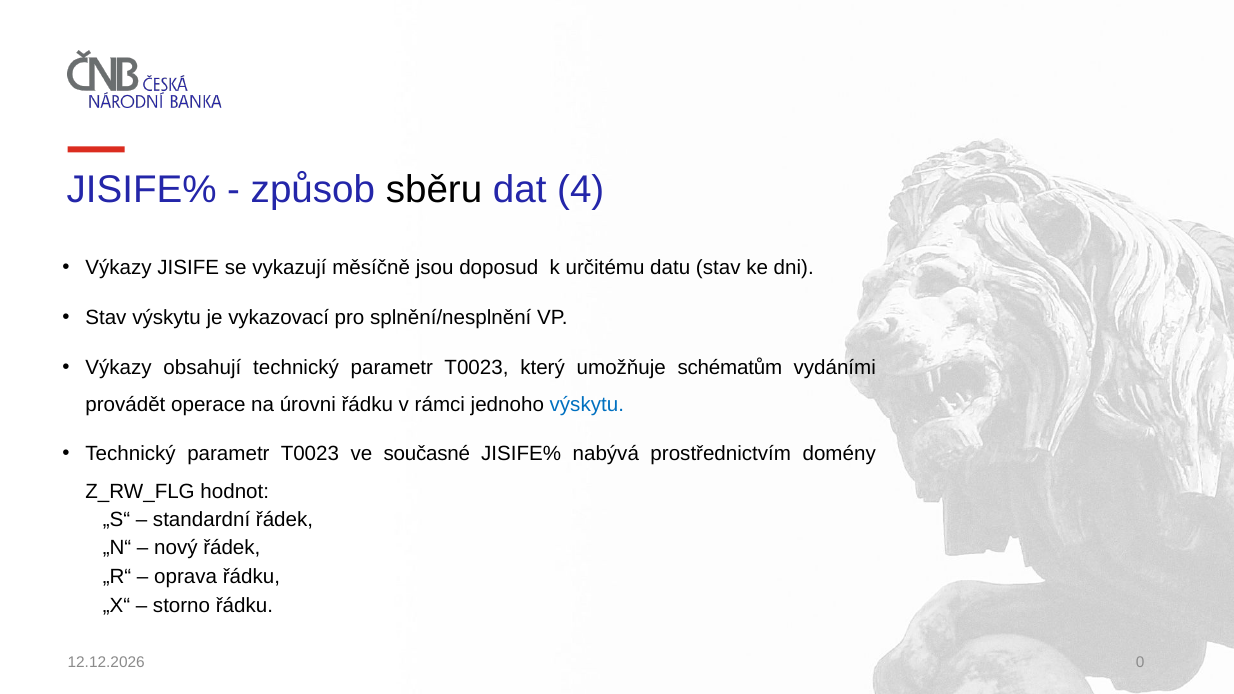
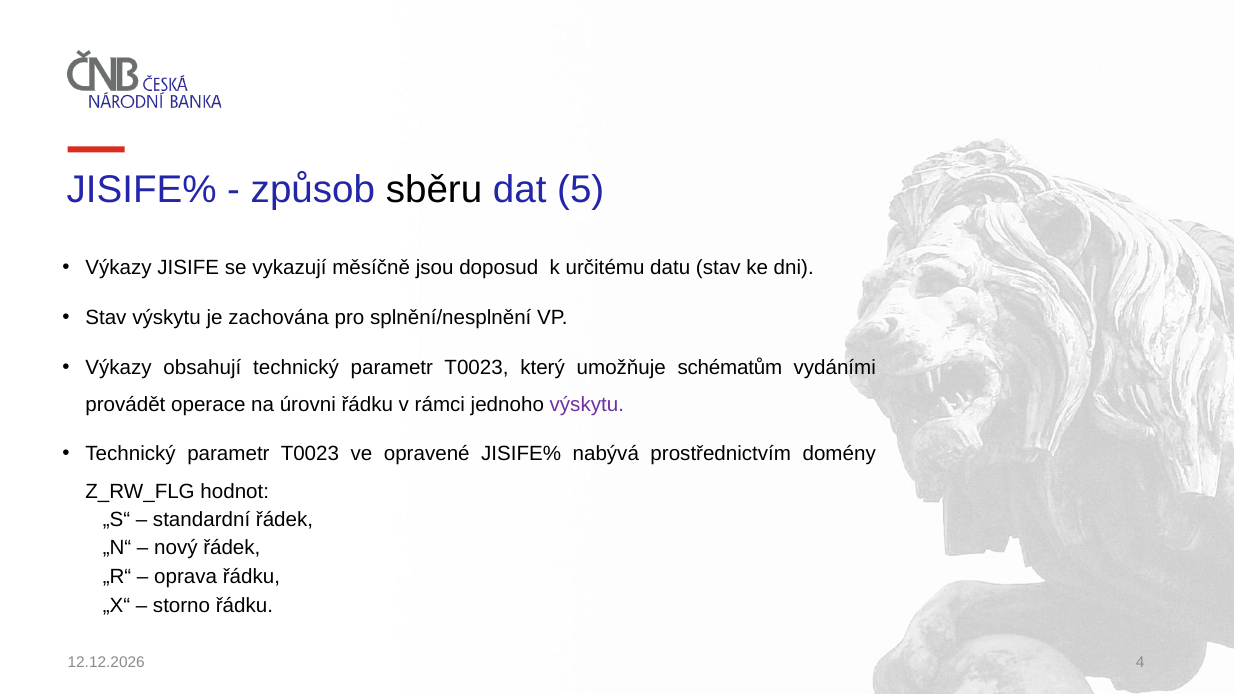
4: 4 -> 5 (581, 189)
vykazovací: vykazovací -> zachována (279, 318)
výskytu colour: blue -> purple (587, 404)
současné: současné -> opravené (427, 454)
0: 0 -> 4 (1140, 663)
